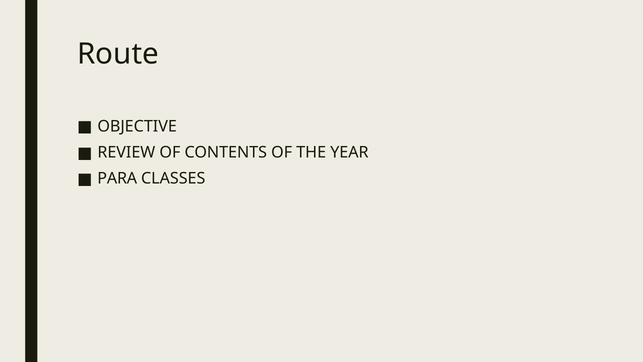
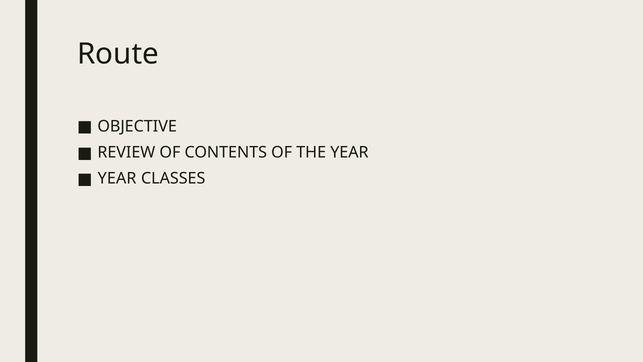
PARA: PARA -> YEAR (117, 179)
